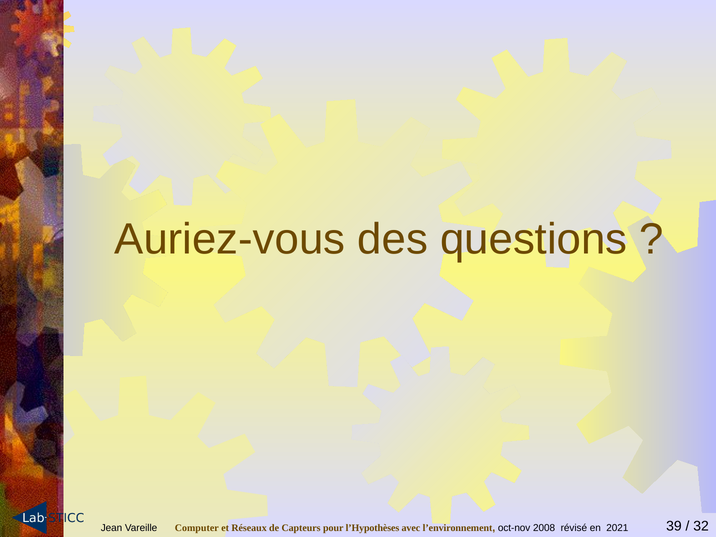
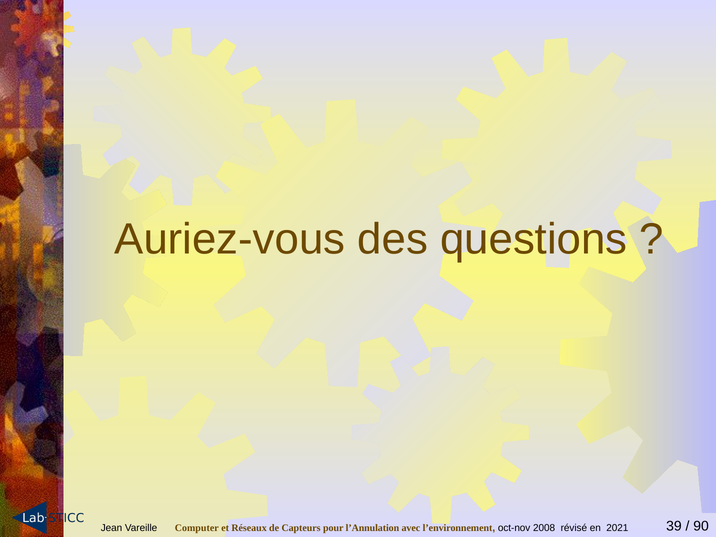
32: 32 -> 90 (701, 526)
l’Hypothèses: l’Hypothèses -> l’Annulation (372, 528)
